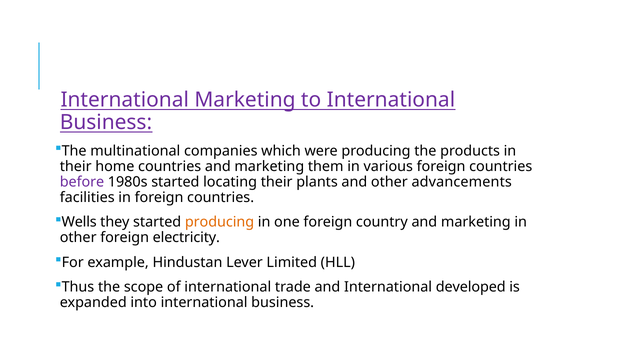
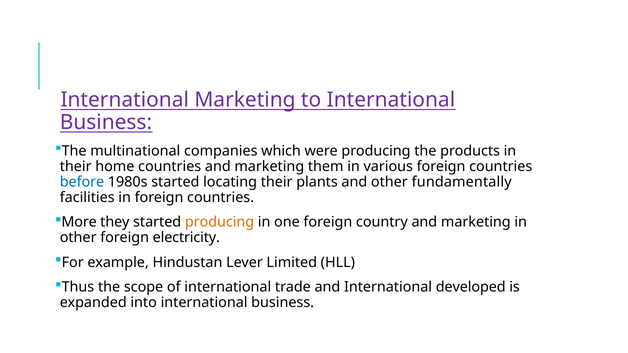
before colour: purple -> blue (82, 182)
advancements: advancements -> fundamentally (462, 182)
Wells: Wells -> More (79, 222)
